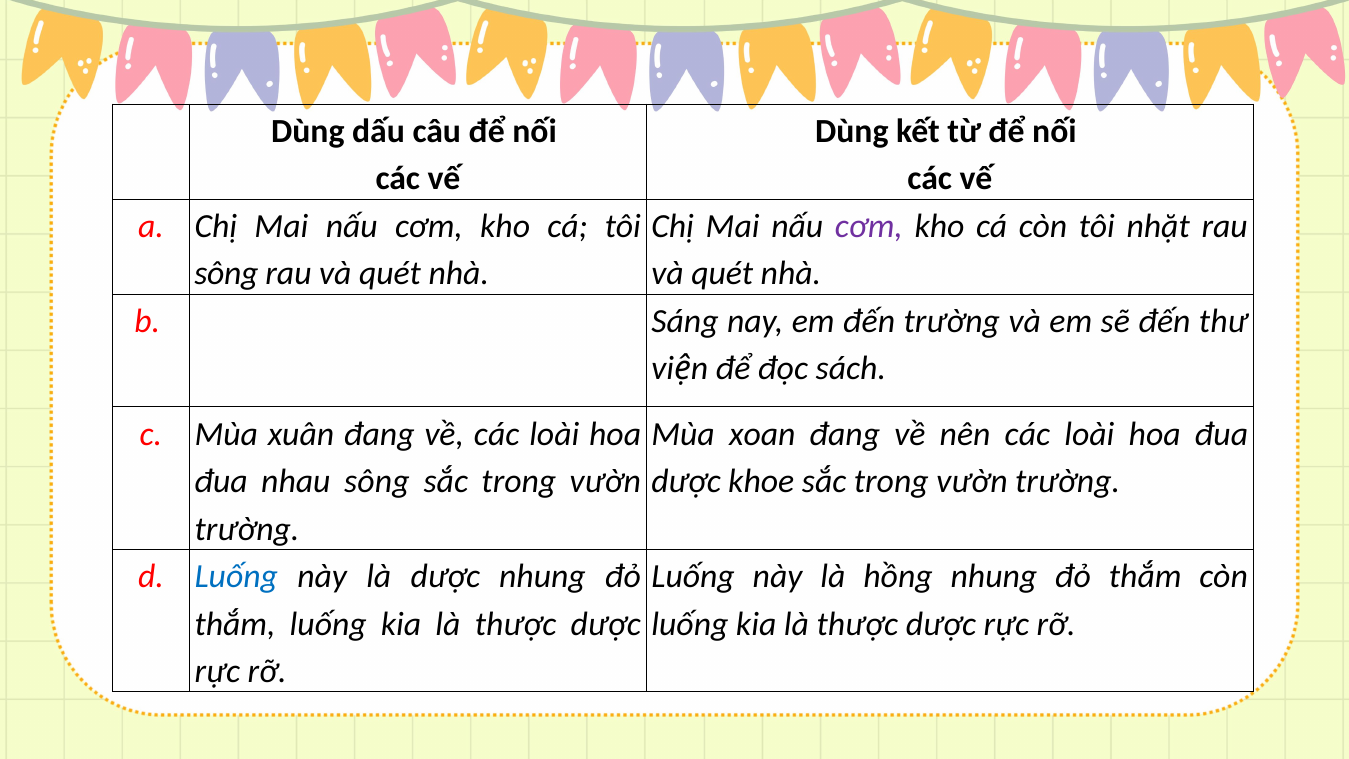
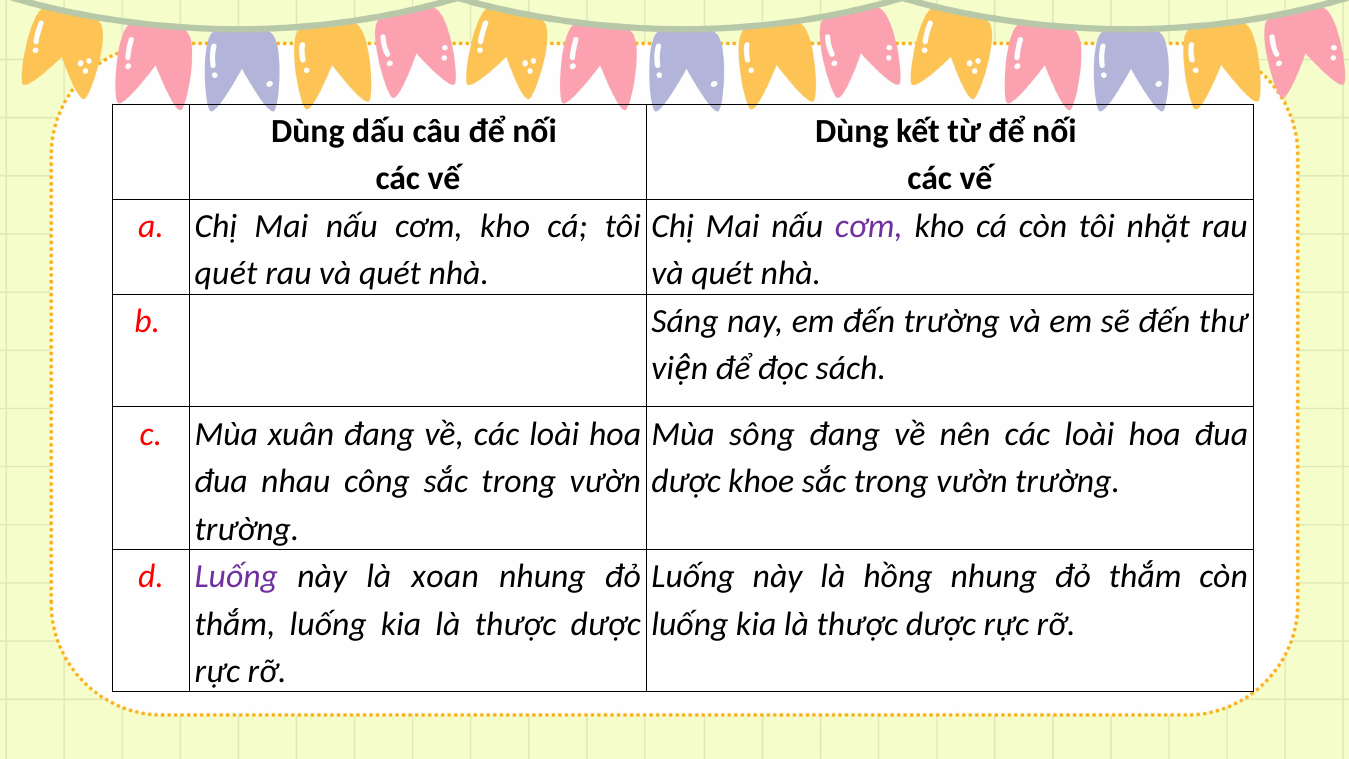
sông: sông -> quét (226, 274)
xoan: xoan -> sông (762, 434)
nhau sông: sông -> công (377, 481)
Luống colour: blue -> purple (236, 576)
là dược: dược -> xoan (445, 576)
